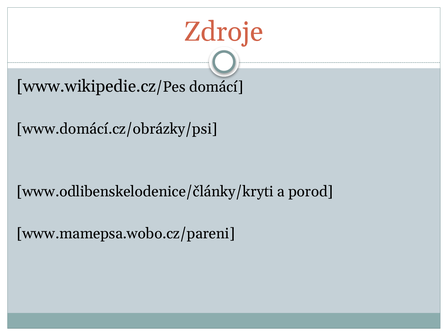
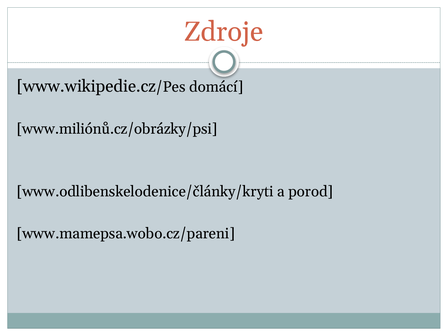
www.domácí.cz/obrázky/psi: www.domácí.cz/obrázky/psi -> www.miliónů.cz/obrázky/psi (117, 129)
